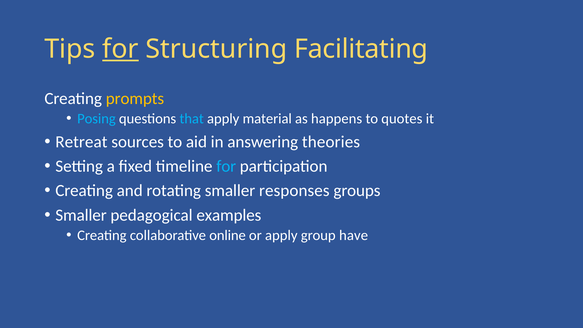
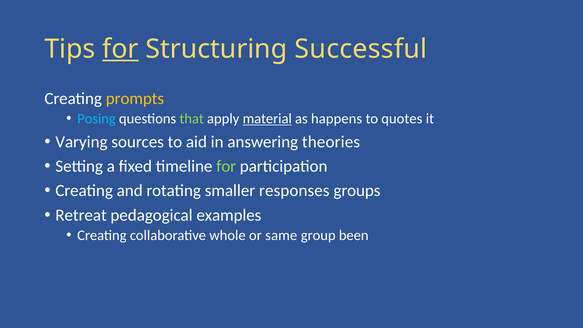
Facilitating: Facilitating -> Successful (361, 49)
that colour: light blue -> light green (192, 119)
material underline: none -> present (267, 119)
Retreat: Retreat -> Varying (81, 142)
for colour: light blue -> light green (226, 166)
Smaller: Smaller -> Retreat (81, 215)
online: online -> whole (227, 235)
or apply: apply -> same (281, 235)
have: have -> been (354, 235)
